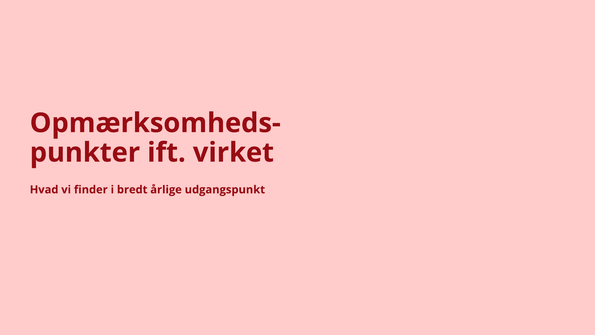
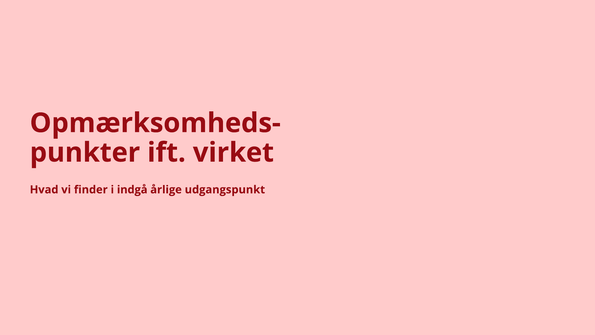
bredt: bredt -> indgå (132, 190)
